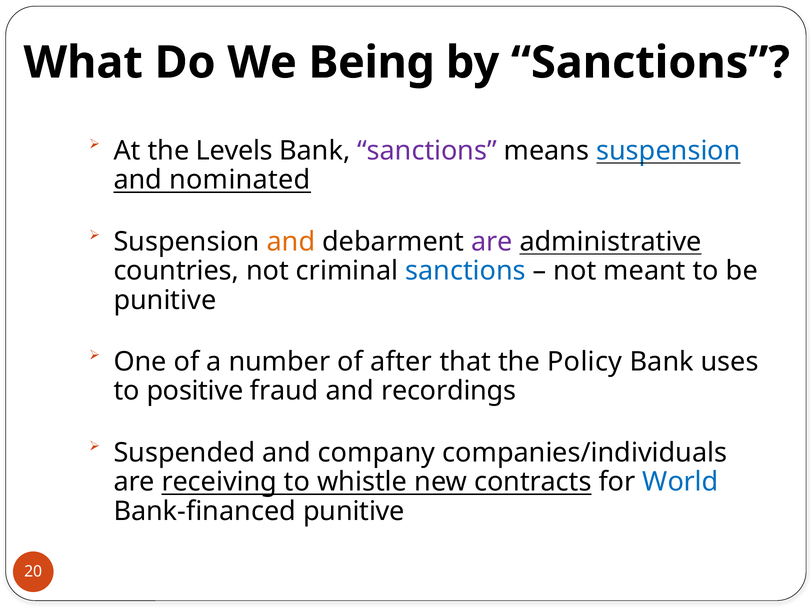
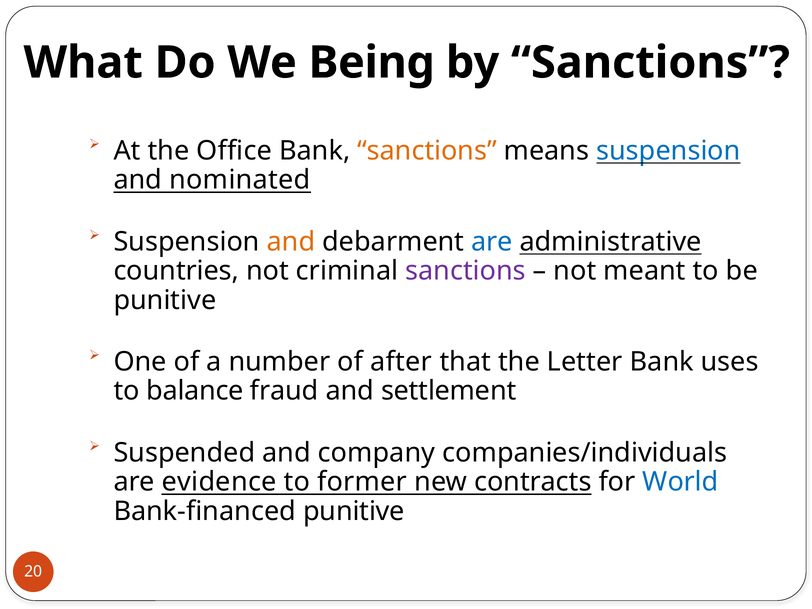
Levels: Levels -> Office (234, 151)
sanctions colour: purple -> orange (427, 151)
are colour: purple -> blue (492, 242)
sanctions colour: blue -> purple (466, 271)
Policy: Policy -> Letter (585, 362)
positive: positive -> balance (195, 391)
recordings: recordings -> settlement (449, 391)
receiving: receiving -> evidence (219, 482)
whistle: whistle -> former (362, 482)
